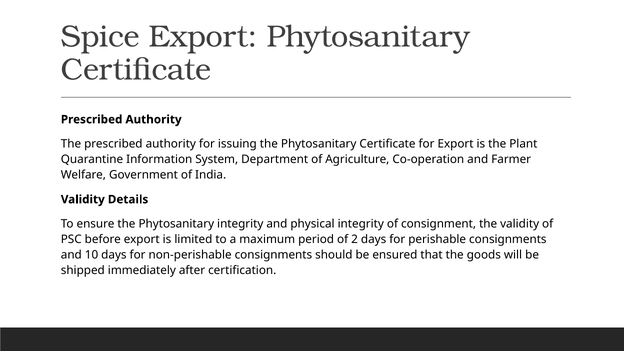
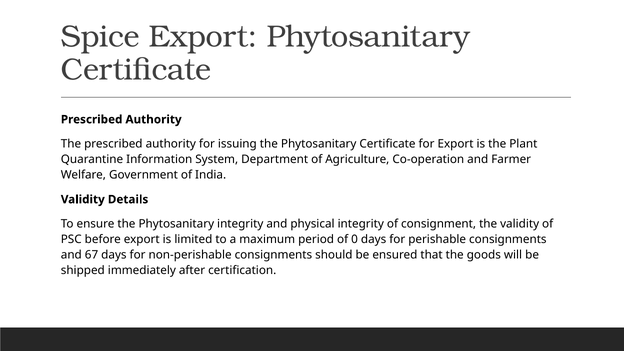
2: 2 -> 0 (355, 239)
10: 10 -> 67 (92, 255)
